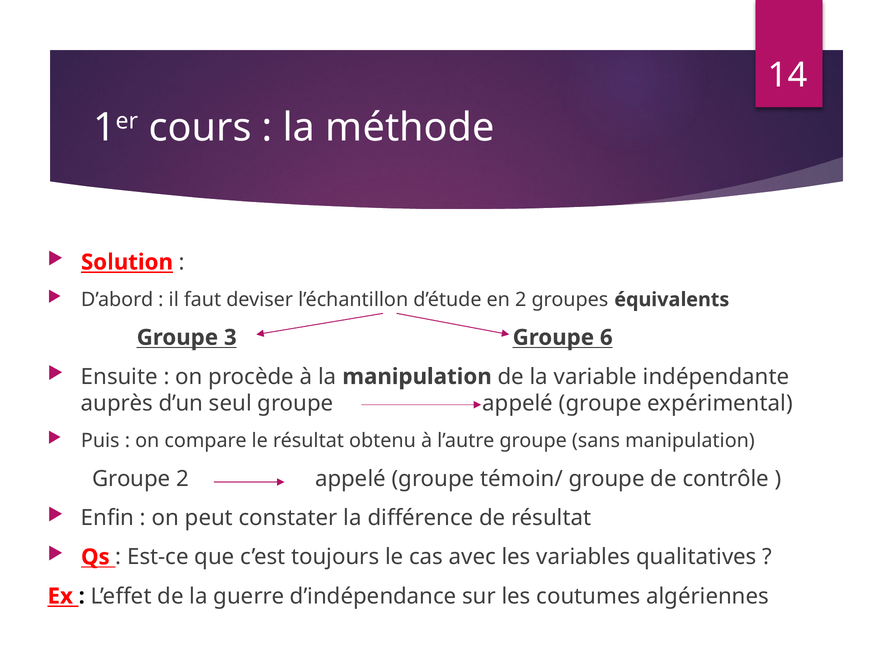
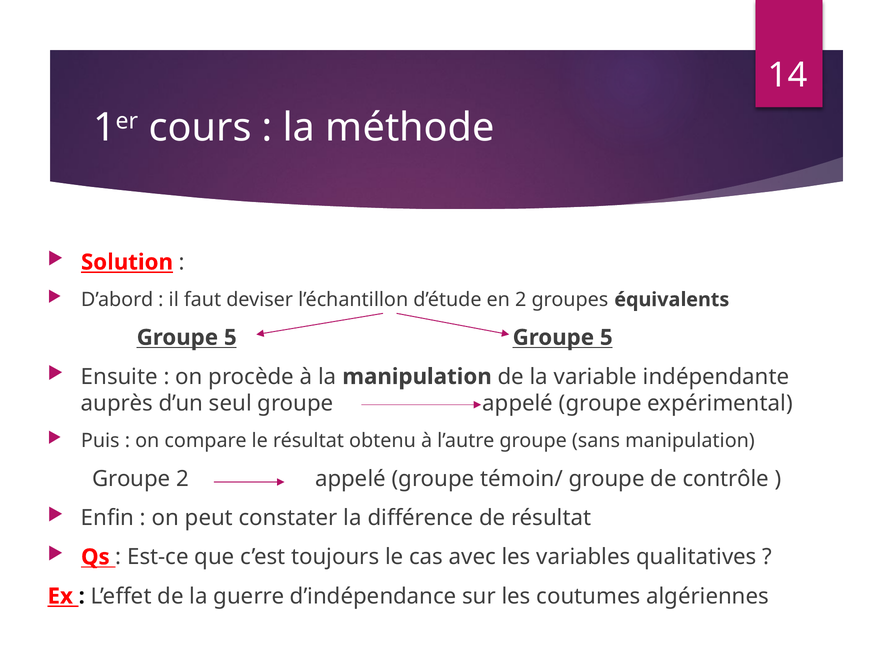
3: 3 -> 5 (230, 338)
6: 6 -> 5 (606, 338)
